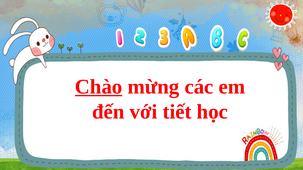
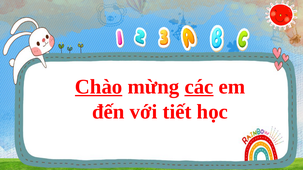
các underline: none -> present (199, 87)
